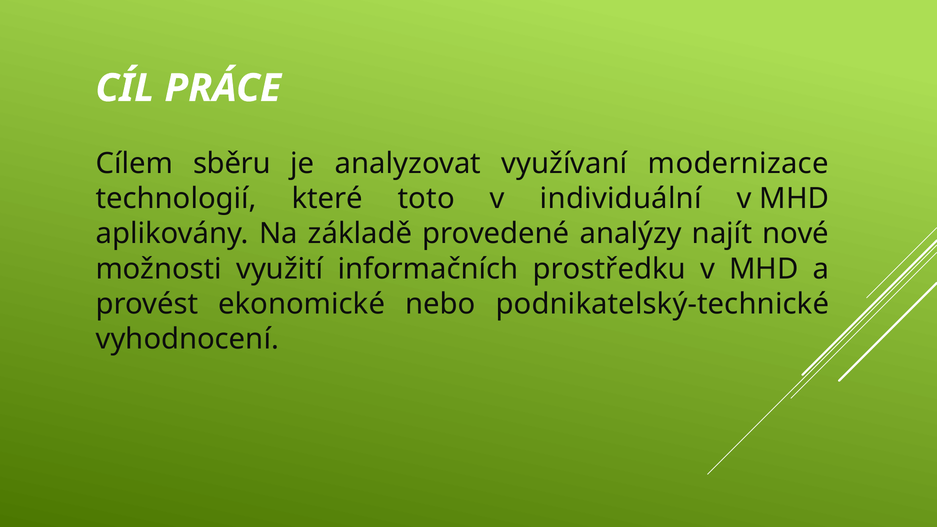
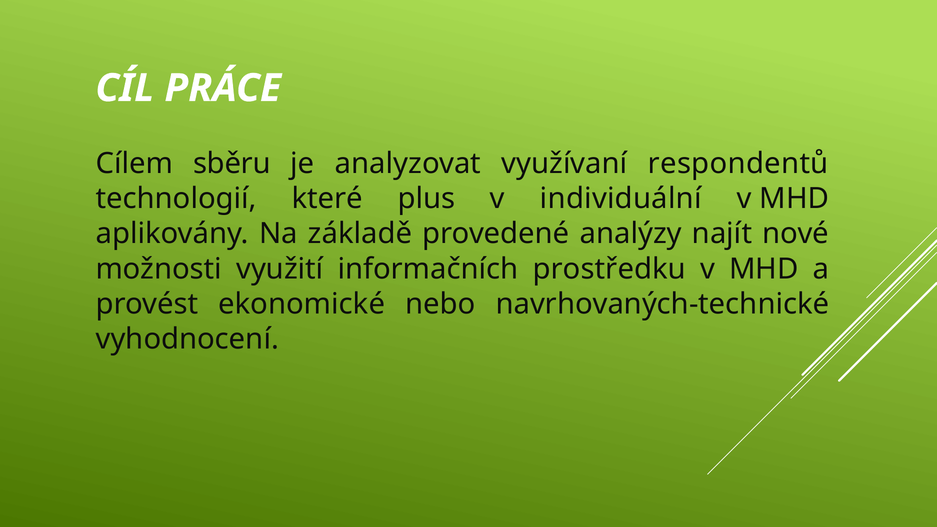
modernizace: modernizace -> respondentů (738, 164)
toto: toto -> plus (426, 199)
podnikatelský-technické: podnikatelský-technické -> navrhovaných-technické (662, 304)
